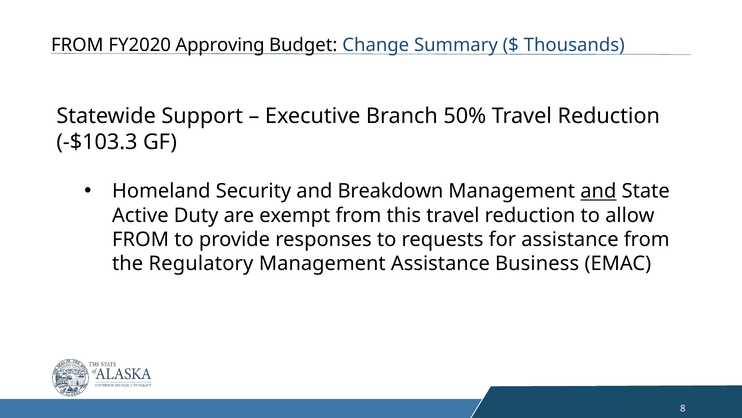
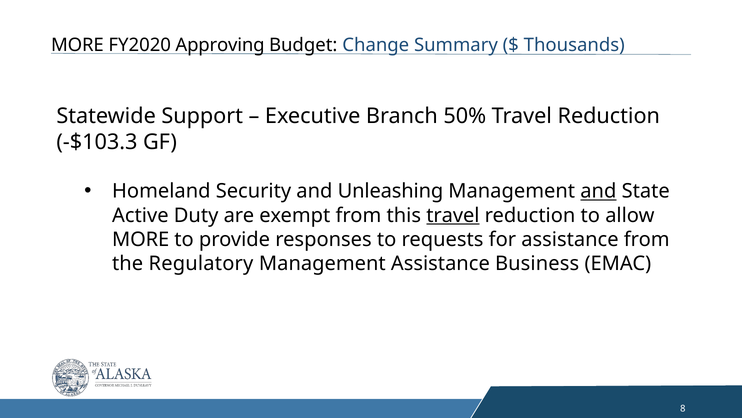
FROM: FROM -> MORE (77, 45)
Breakdown: Breakdown -> Unleashing (390, 191)
travel underline: none -> present (453, 215)
FROM: FROM -> MORE (141, 239)
